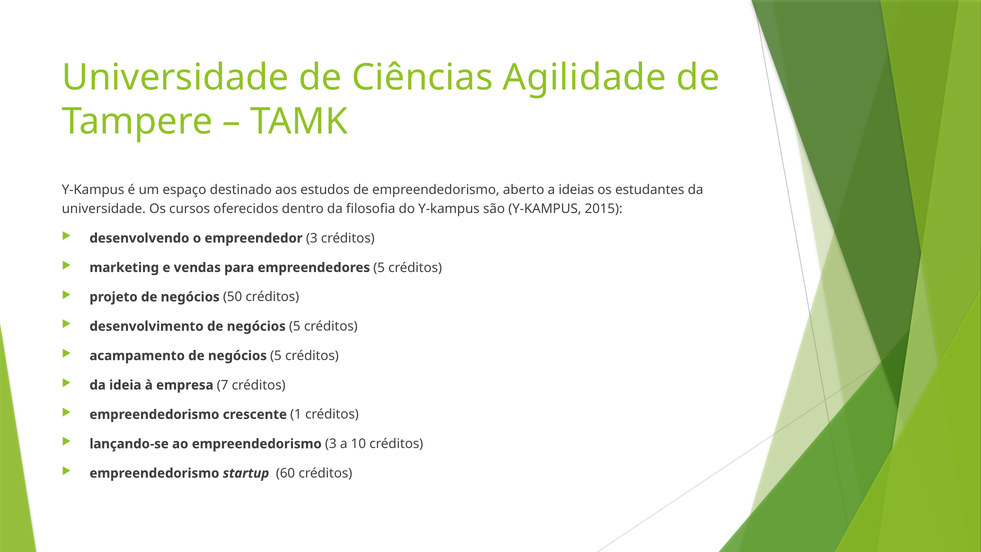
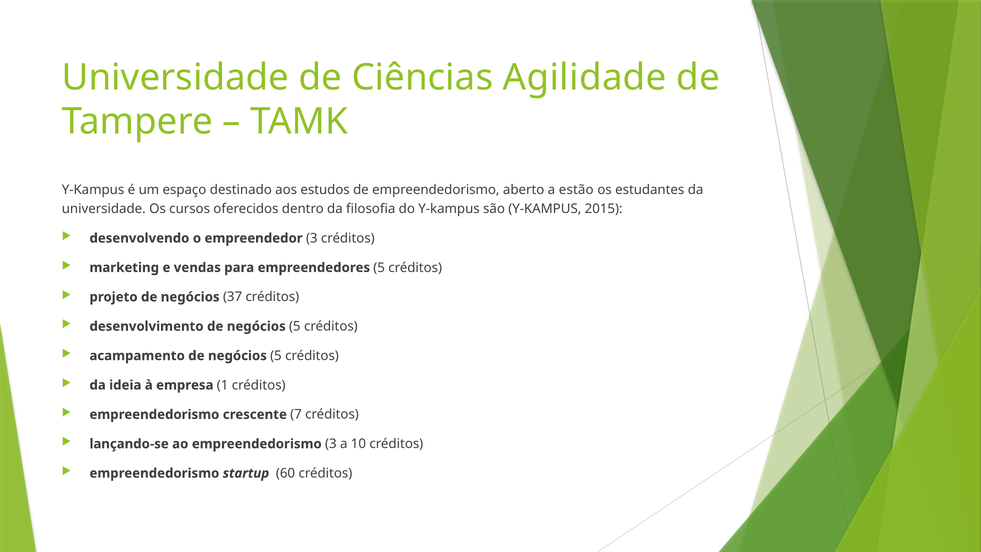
ideias: ideias -> estão (576, 190)
50: 50 -> 37 (233, 297)
7: 7 -> 1 (223, 385)
1: 1 -> 7 (296, 414)
